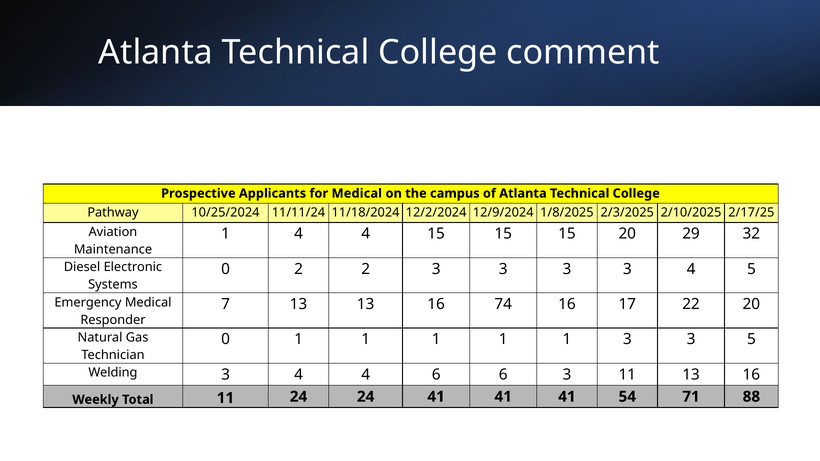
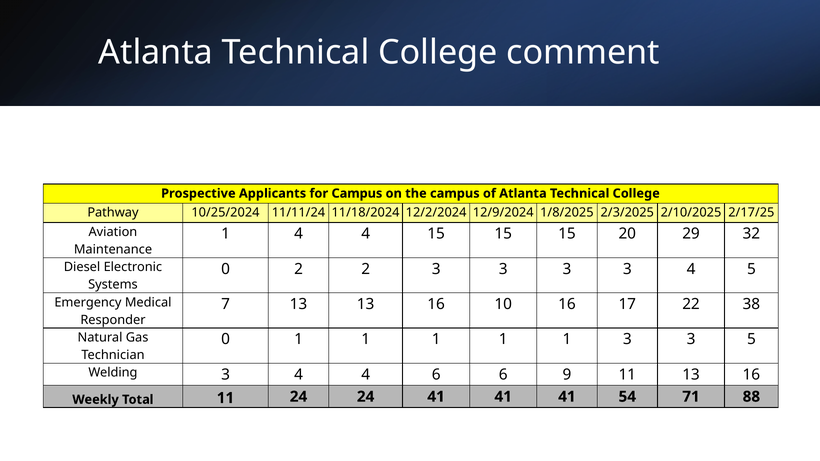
for Medical: Medical -> Campus (357, 194)
74: 74 -> 10 (503, 304)
22 20: 20 -> 38 (751, 304)
6 3: 3 -> 9 (567, 375)
